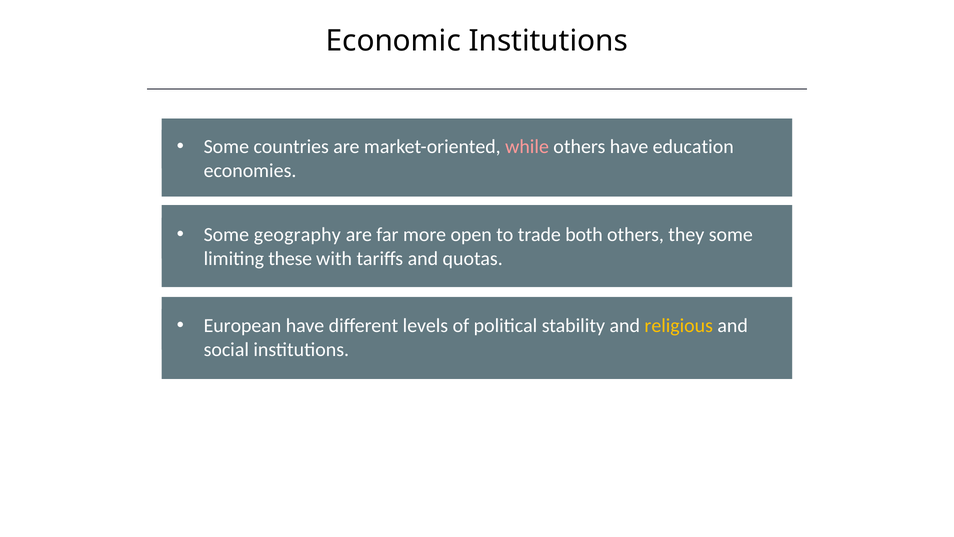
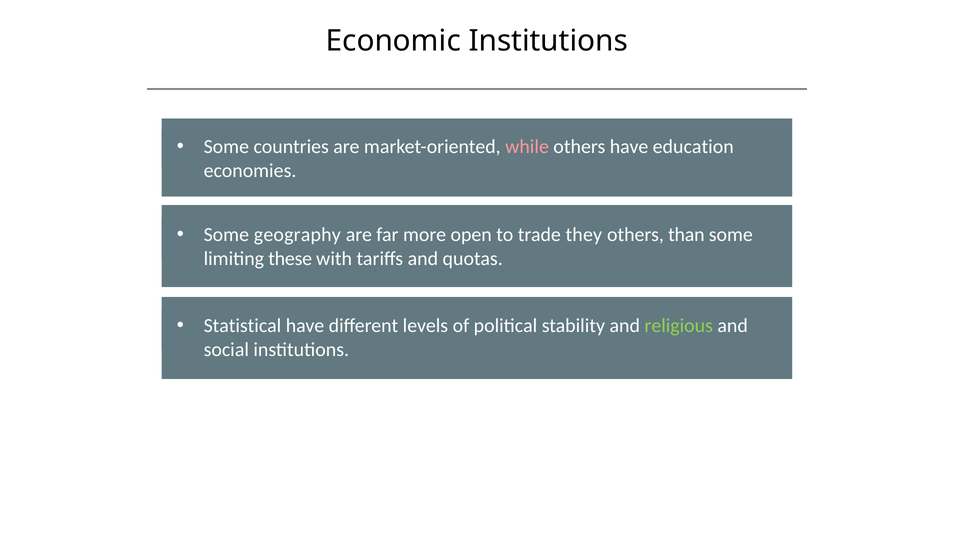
trade both: both -> they (584, 235)
they: they -> than (686, 235)
European: European -> Statistical (242, 326)
religious colour: yellow -> light green (679, 326)
